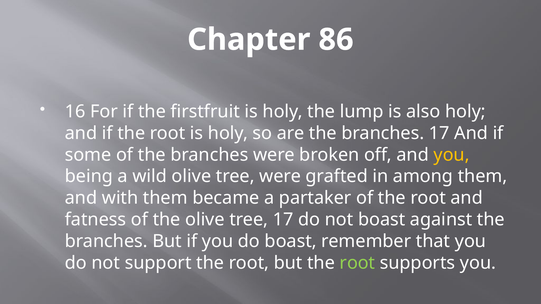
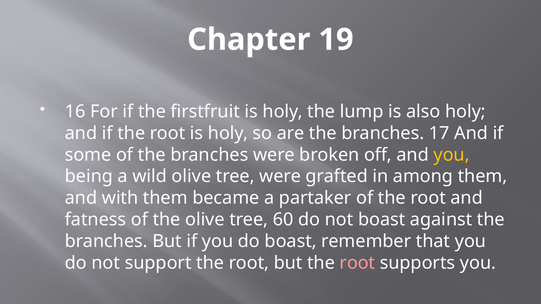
86: 86 -> 19 (336, 40)
tree 17: 17 -> 60 (283, 220)
root colour: light green -> pink (357, 263)
